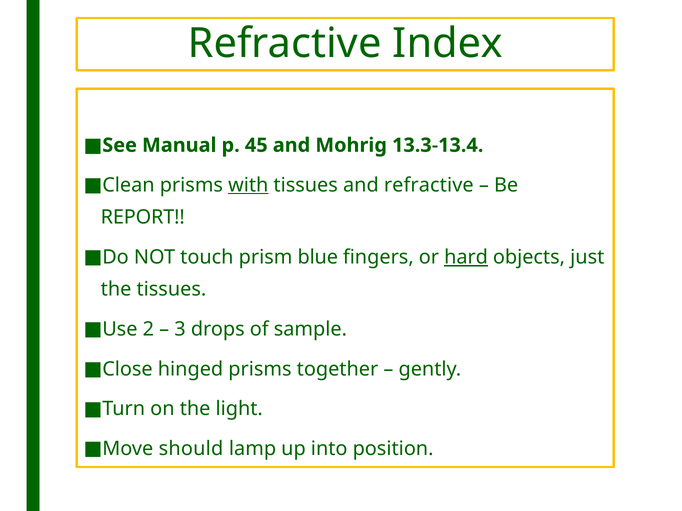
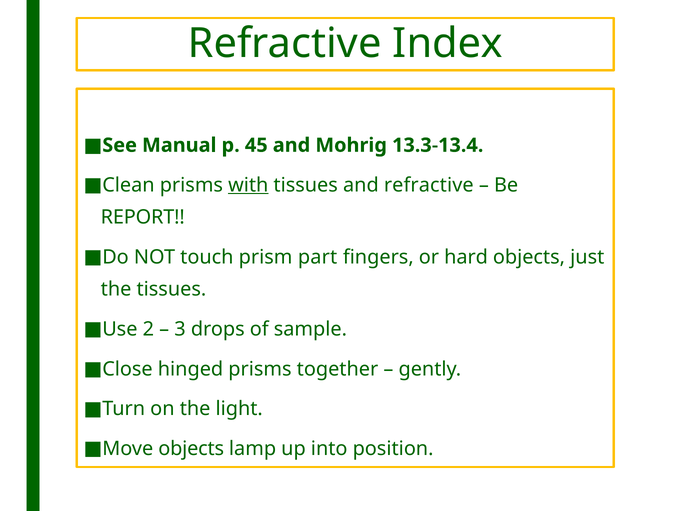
blue: blue -> part (318, 257)
hard underline: present -> none (466, 257)
Move should: should -> objects (191, 449)
